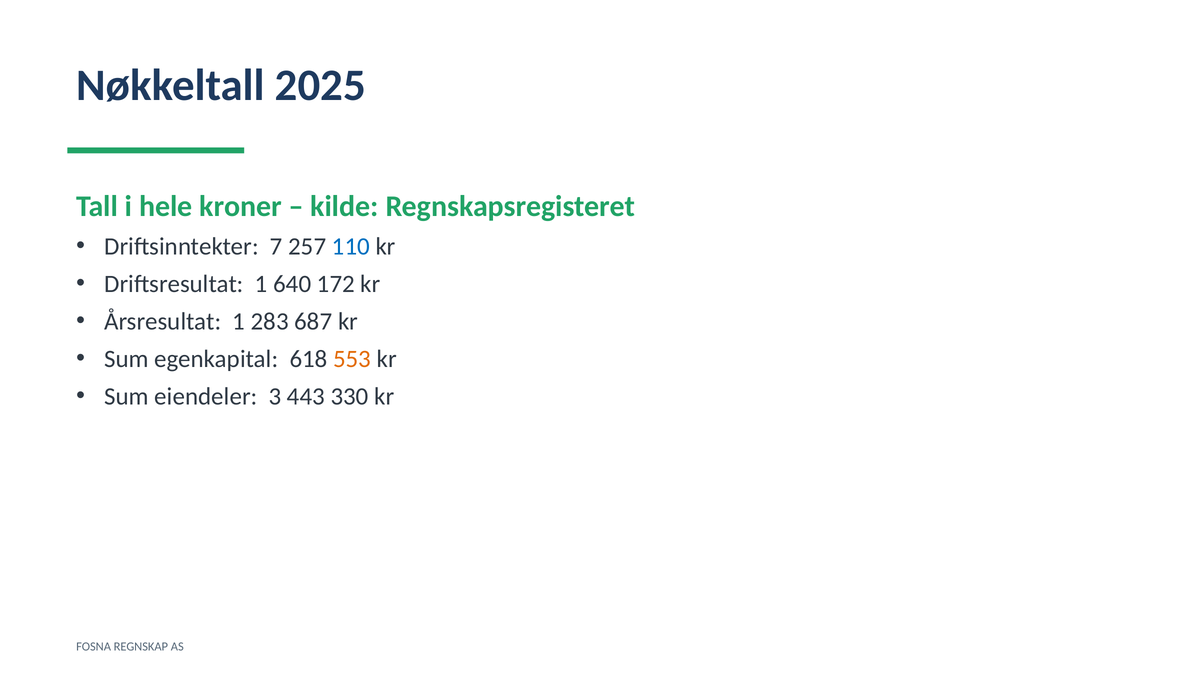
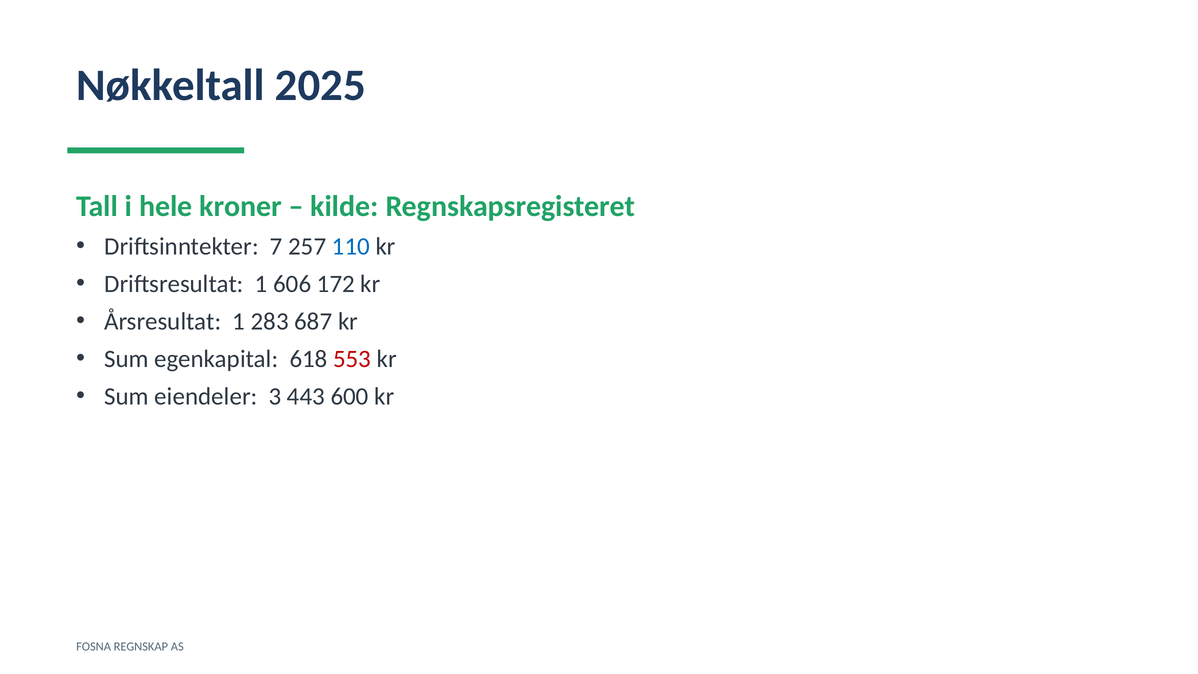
640: 640 -> 606 (292, 284)
553 colour: orange -> red (352, 359)
330: 330 -> 600 (350, 396)
